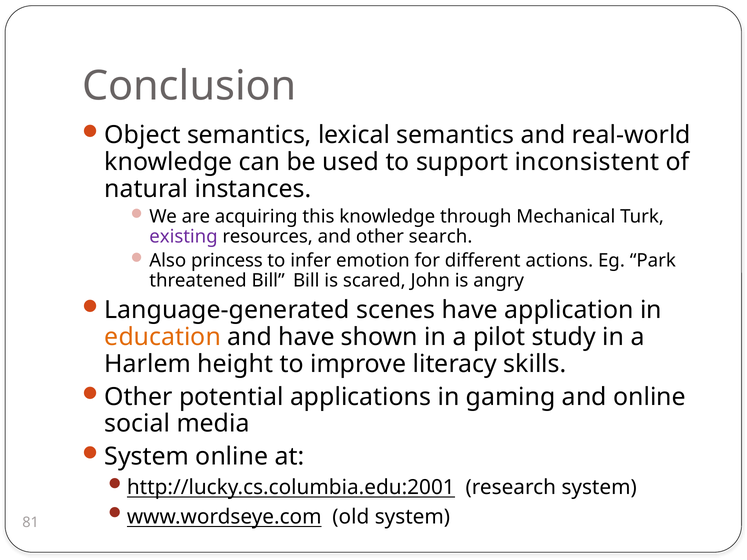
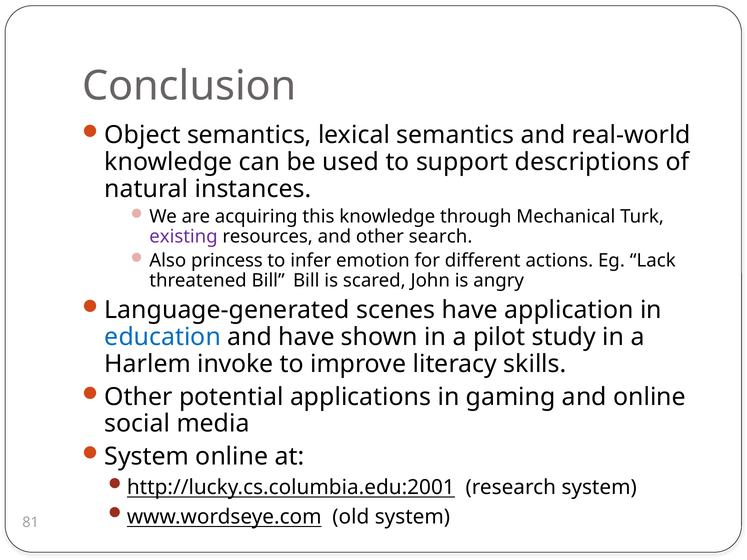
inconsistent: inconsistent -> descriptions (587, 162)
Park: Park -> Lack (653, 261)
education colour: orange -> blue (163, 337)
height: height -> invoke (235, 364)
